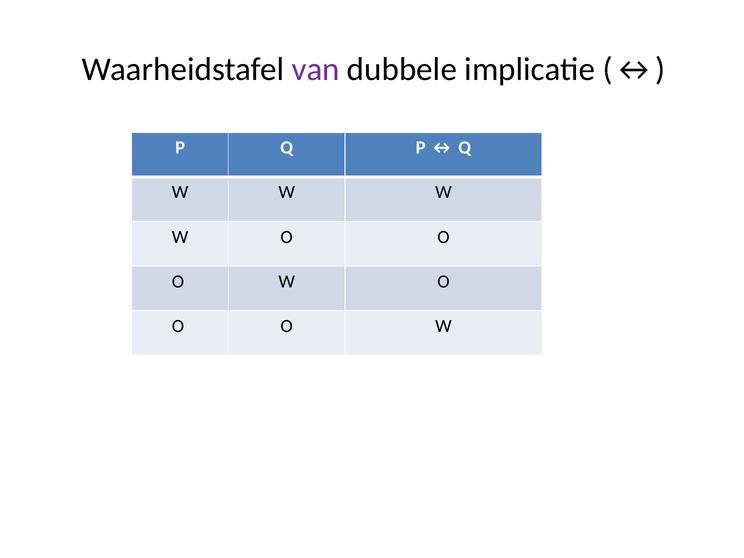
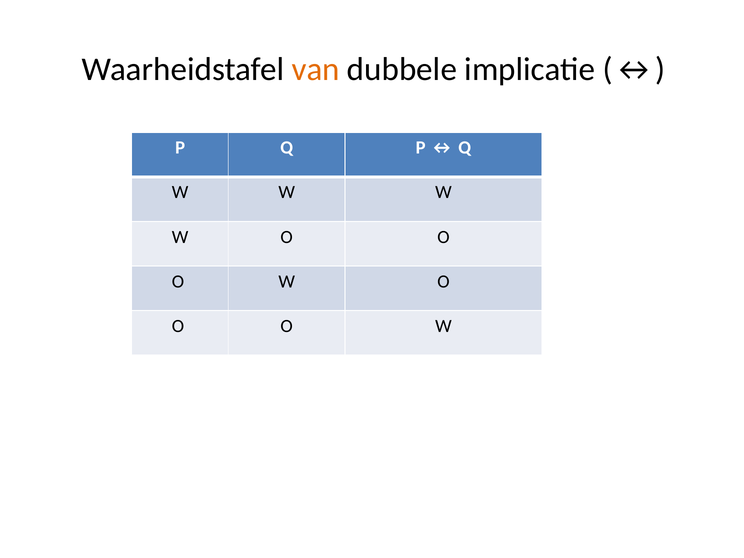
van colour: purple -> orange (316, 69)
